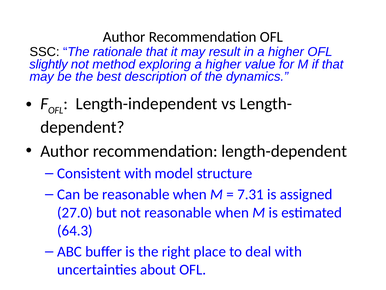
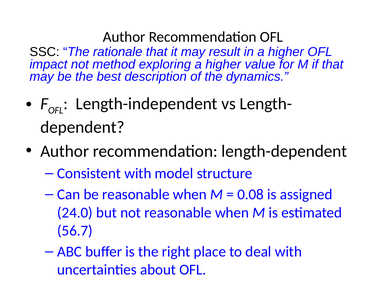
slightly: slightly -> impact (48, 64)
7.31: 7.31 -> 0.08 (251, 194)
27.0: 27.0 -> 24.0 (75, 212)
64.3: 64.3 -> 56.7 (75, 230)
